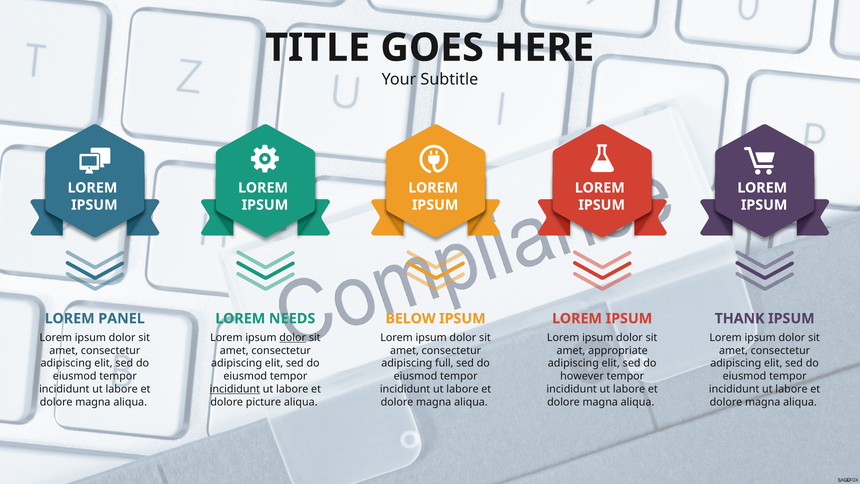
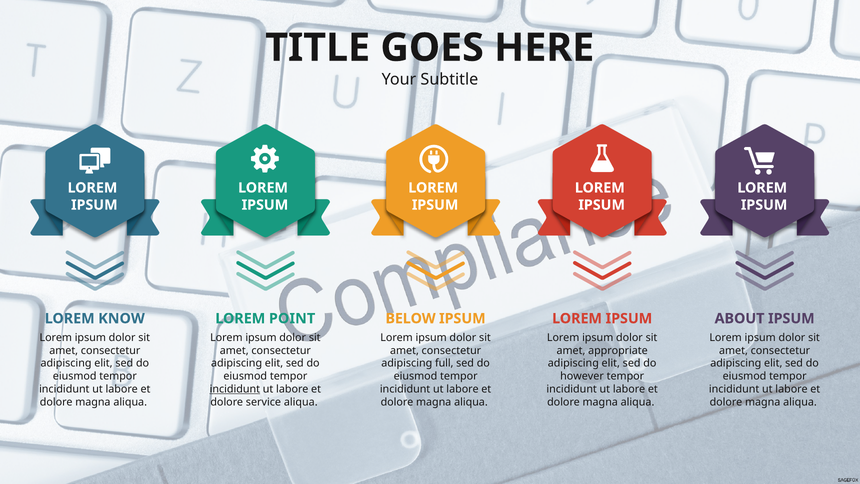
PANEL: PANEL -> KNOW (122, 318)
NEEDS: NEEDS -> POINT (292, 318)
THANK: THANK -> ABOUT (740, 318)
dolor underline: present -> none (293, 337)
picture: picture -> service (263, 402)
